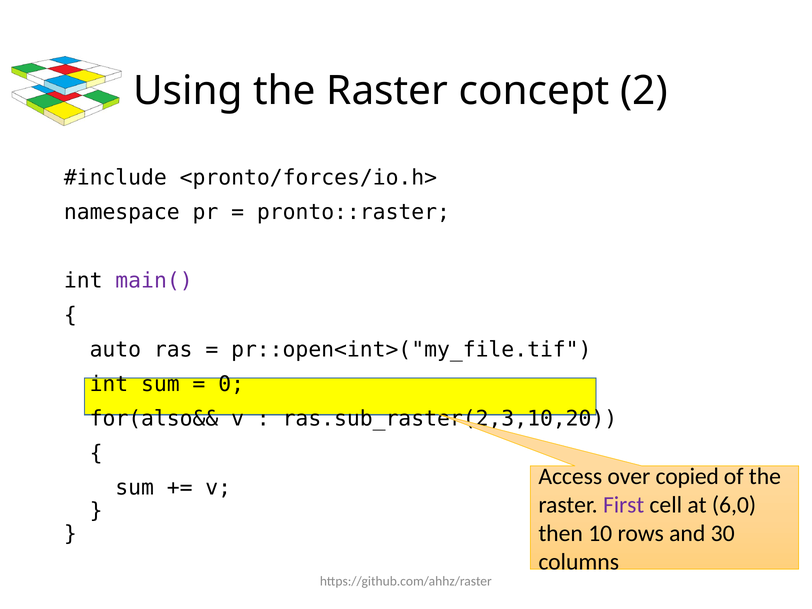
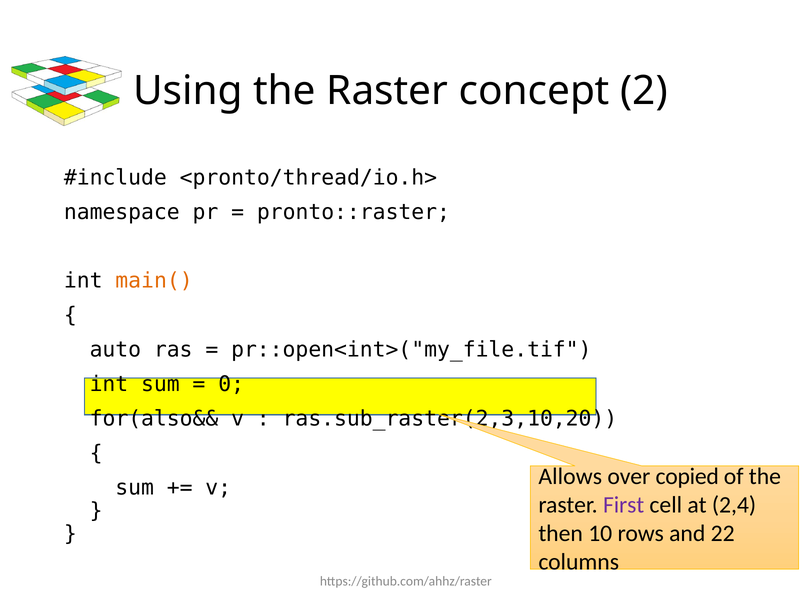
<pronto/forces/io.h>: <pronto/forces/io.h> -> <pronto/thread/io.h> (308, 178)
main( colour: purple -> orange (154, 281)
Access: Access -> Allows (570, 477)
6,0: 6,0 -> 2,4 (734, 505)
30: 30 -> 22 (723, 533)
